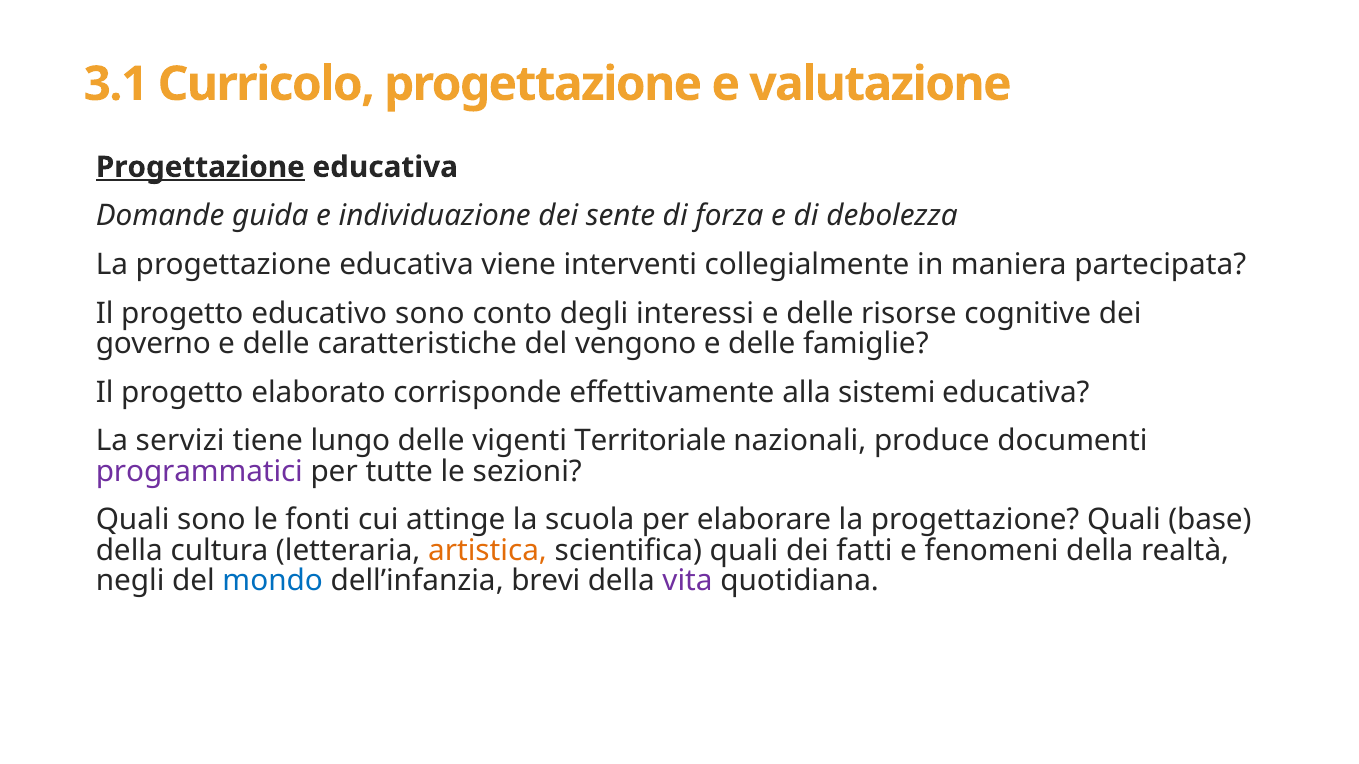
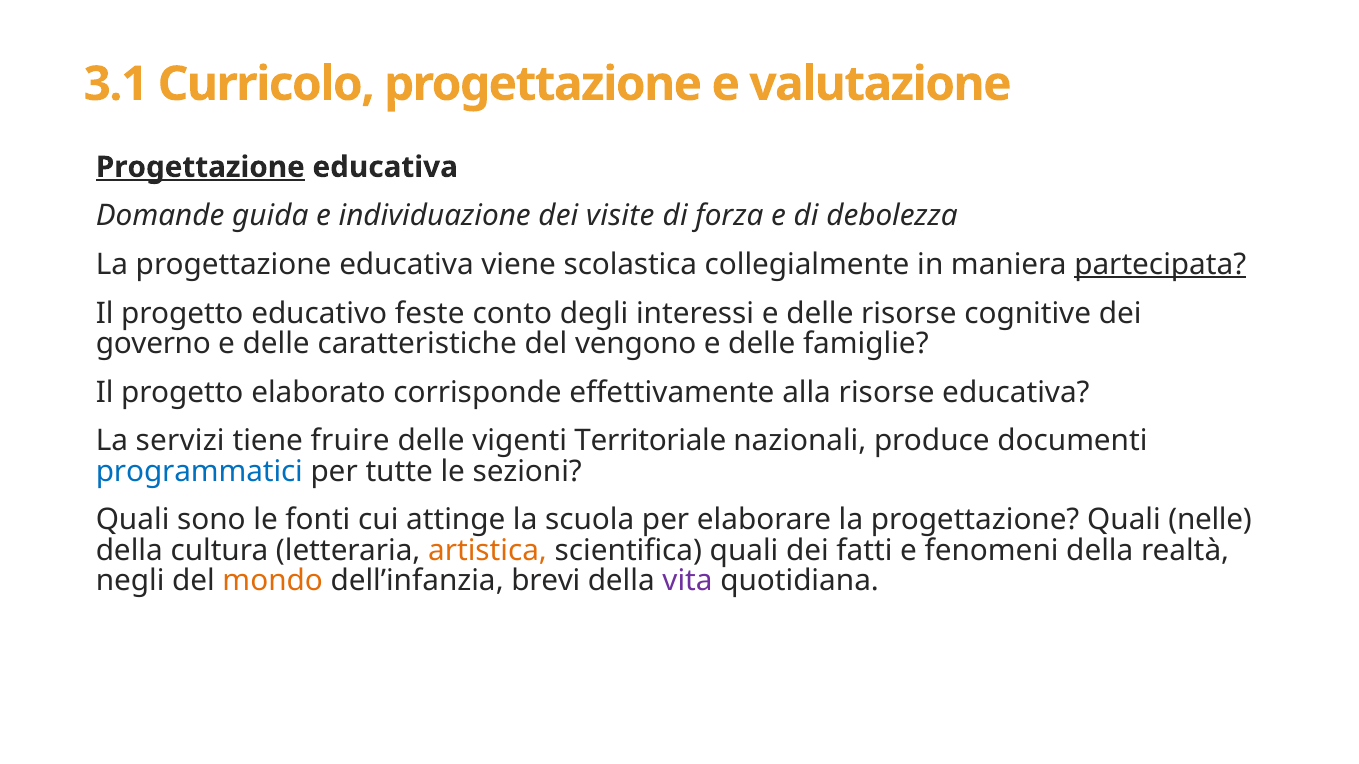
sente: sente -> visite (620, 216)
interventi: interventi -> scolastica (630, 265)
partecipata underline: none -> present (1160, 265)
educativo sono: sono -> feste (430, 313)
alla sistemi: sistemi -> risorse (887, 393)
lungo: lungo -> fruire (350, 441)
programmatici colour: purple -> blue (199, 472)
base: base -> nelle (1210, 520)
mondo colour: blue -> orange (273, 581)
